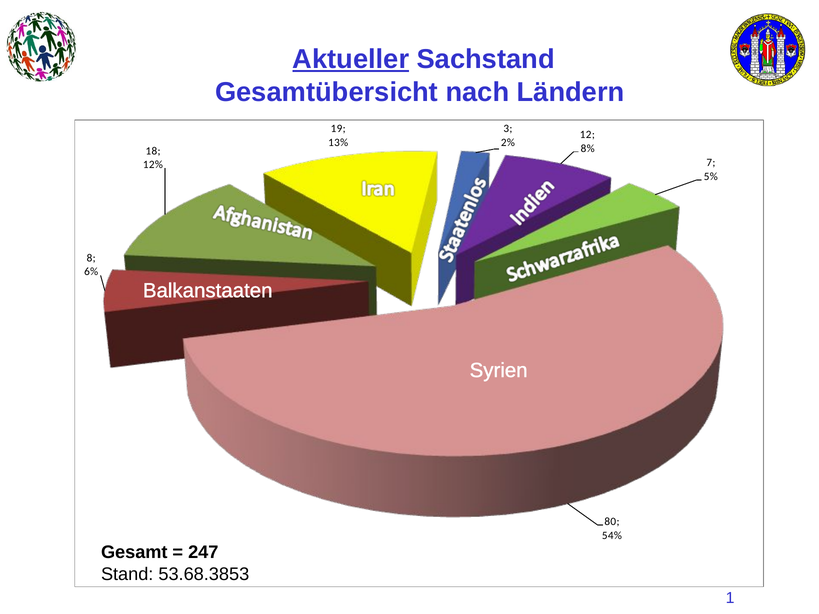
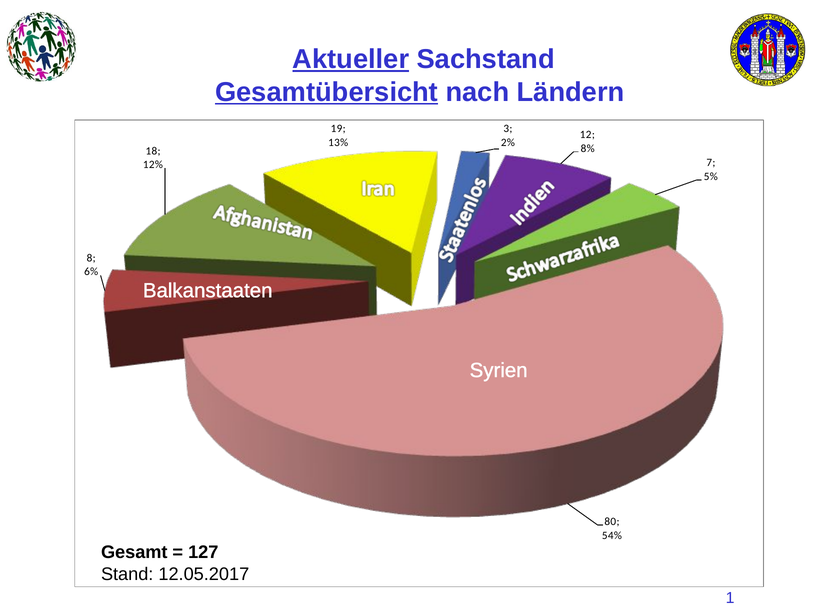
Gesamtübersicht underline: none -> present (327, 92)
247: 247 -> 127 (203, 553)
53.68.3853: 53.68.3853 -> 12.05.2017 (204, 574)
